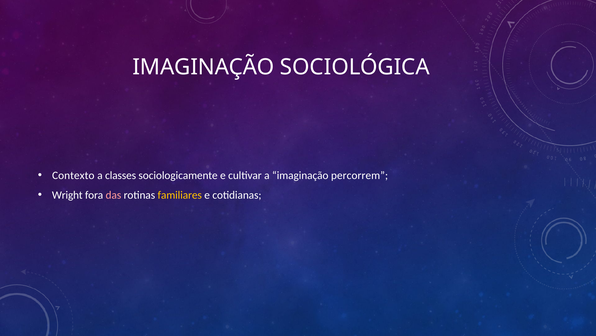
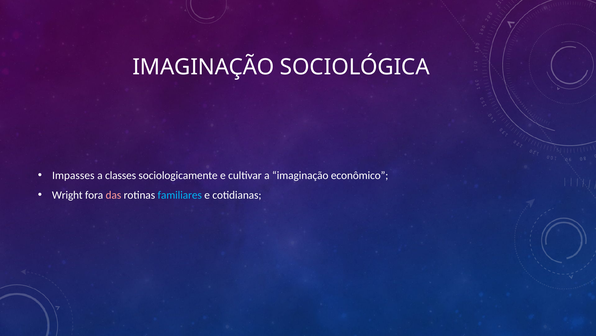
Contexto: Contexto -> Impasses (73, 175)
percorrem: percorrem -> econômico (360, 175)
familiares colour: yellow -> light blue (180, 195)
